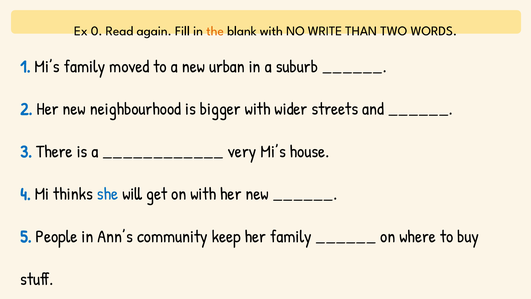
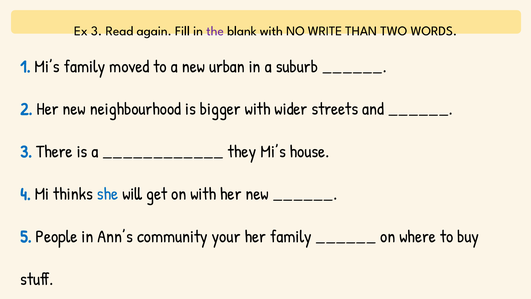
Ex 0: 0 -> 3 (97, 31)
the colour: orange -> purple (215, 31)
very: very -> they (242, 151)
keep: keep -> your (226, 236)
